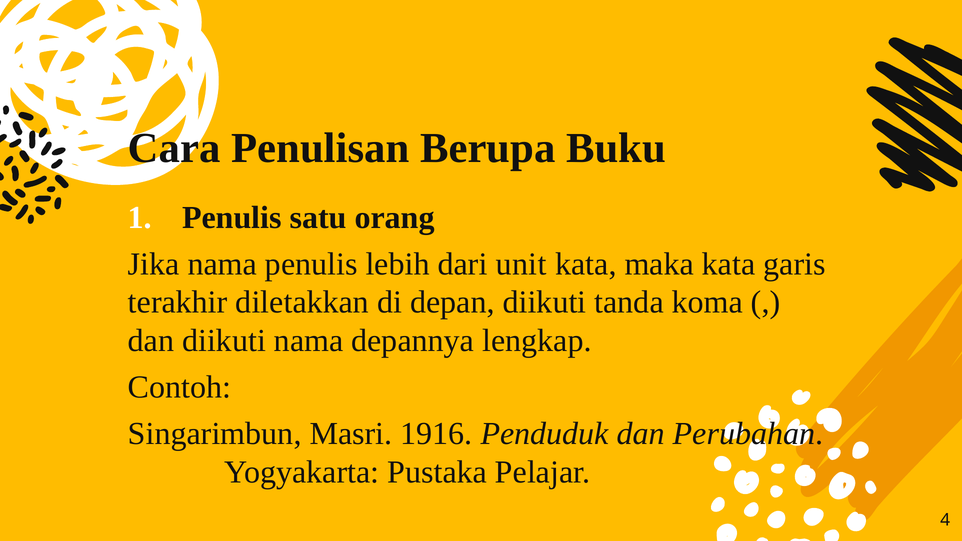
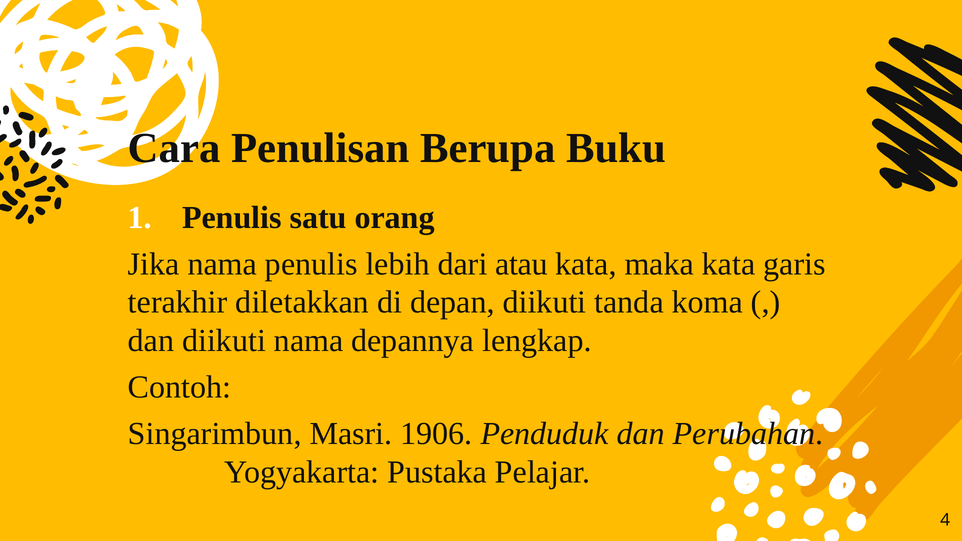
unit: unit -> atau (521, 264)
1916: 1916 -> 1906 (436, 434)
